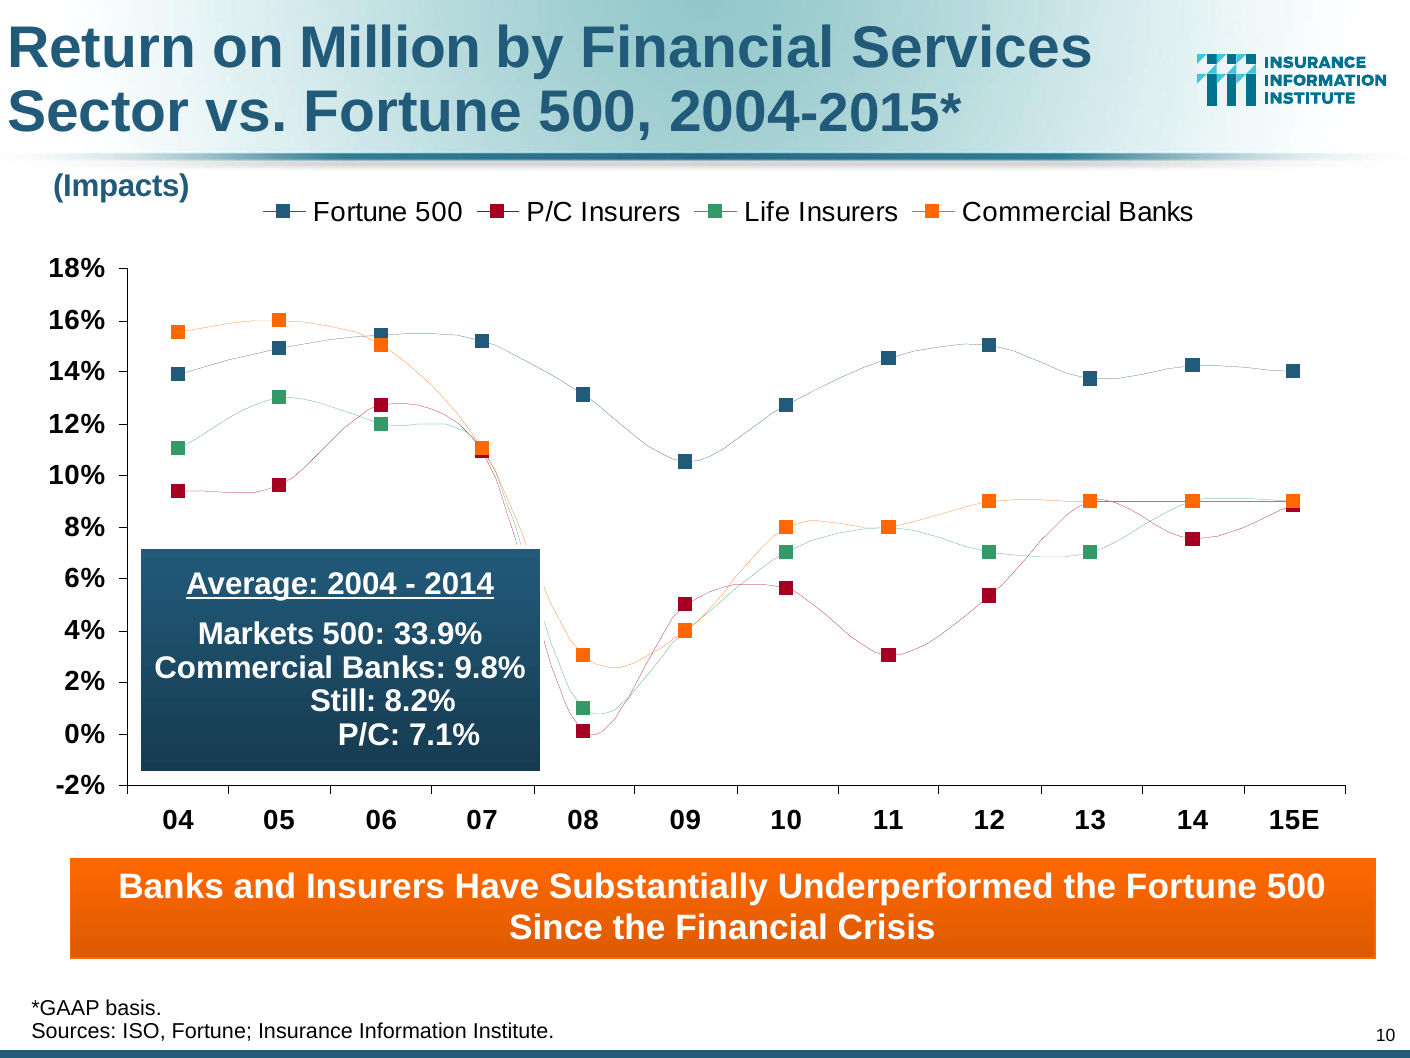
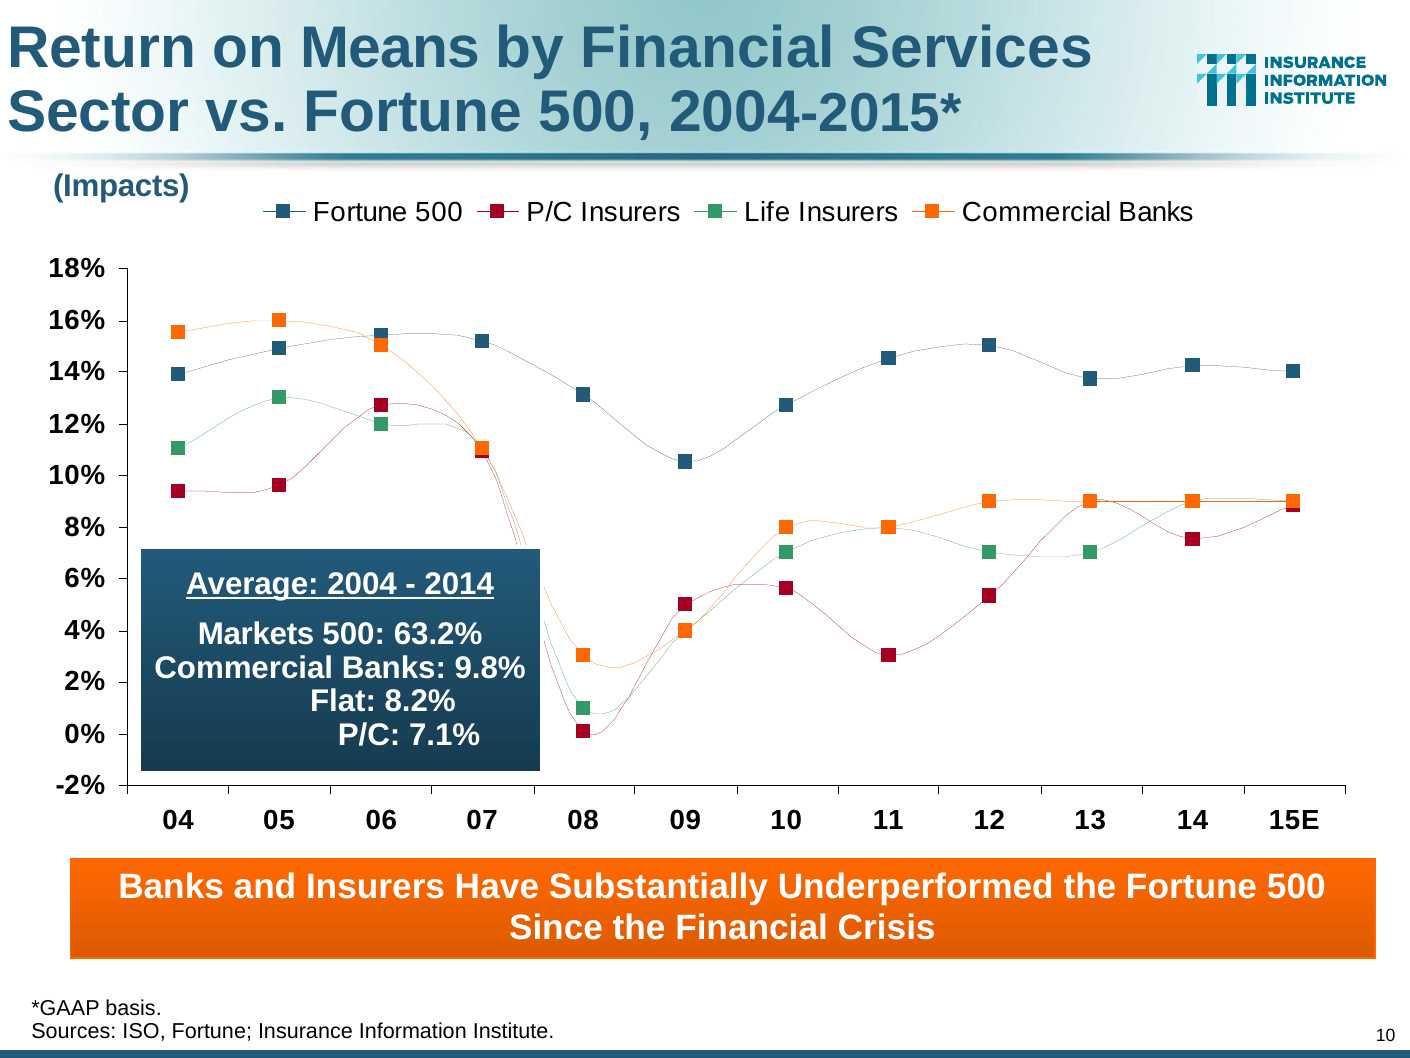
Million: Million -> Means (390, 48)
33.9%: 33.9% -> 63.2% (438, 634)
Still: Still -> Flat (343, 701)
